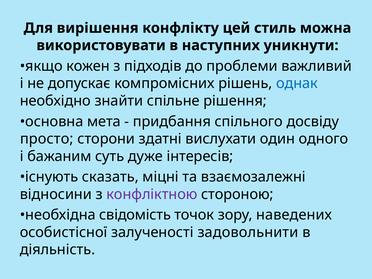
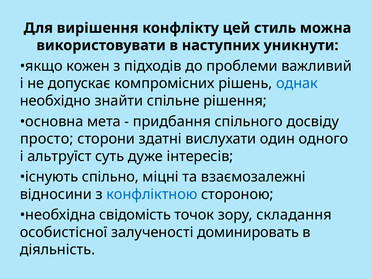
бажаним: бажаним -> альтруїст (59, 156)
сказать: сказать -> спільно (110, 177)
конфліктною colour: purple -> blue (152, 194)
наведених: наведених -> складання (294, 215)
задовольнити: задовольнити -> доминировать (248, 232)
